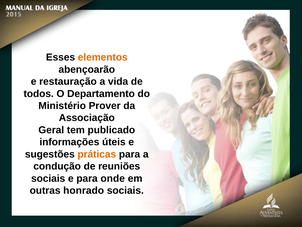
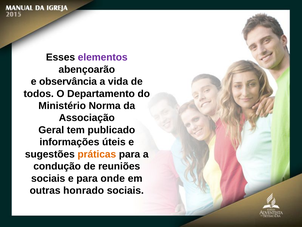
elementos colour: orange -> purple (103, 57)
restauração: restauração -> observância (68, 81)
Prover: Prover -> Norma (105, 106)
